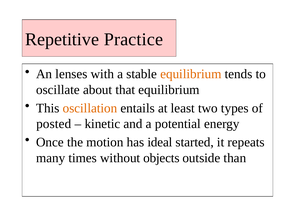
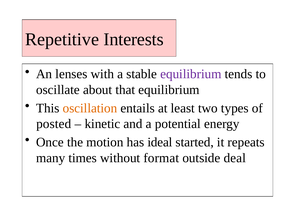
Practice: Practice -> Interests (134, 39)
equilibrium colour: orange -> purple (191, 74)
objects: objects -> format (161, 158)
than: than -> deal (235, 158)
